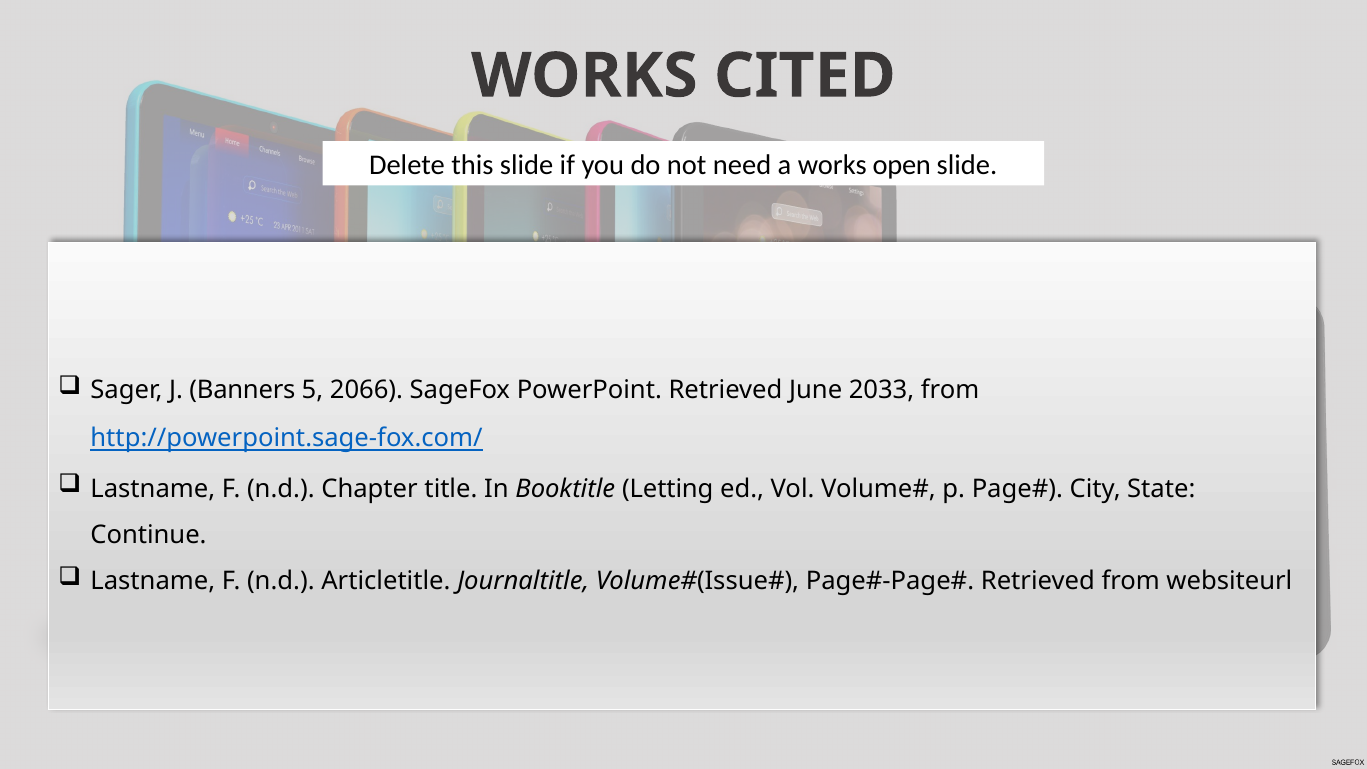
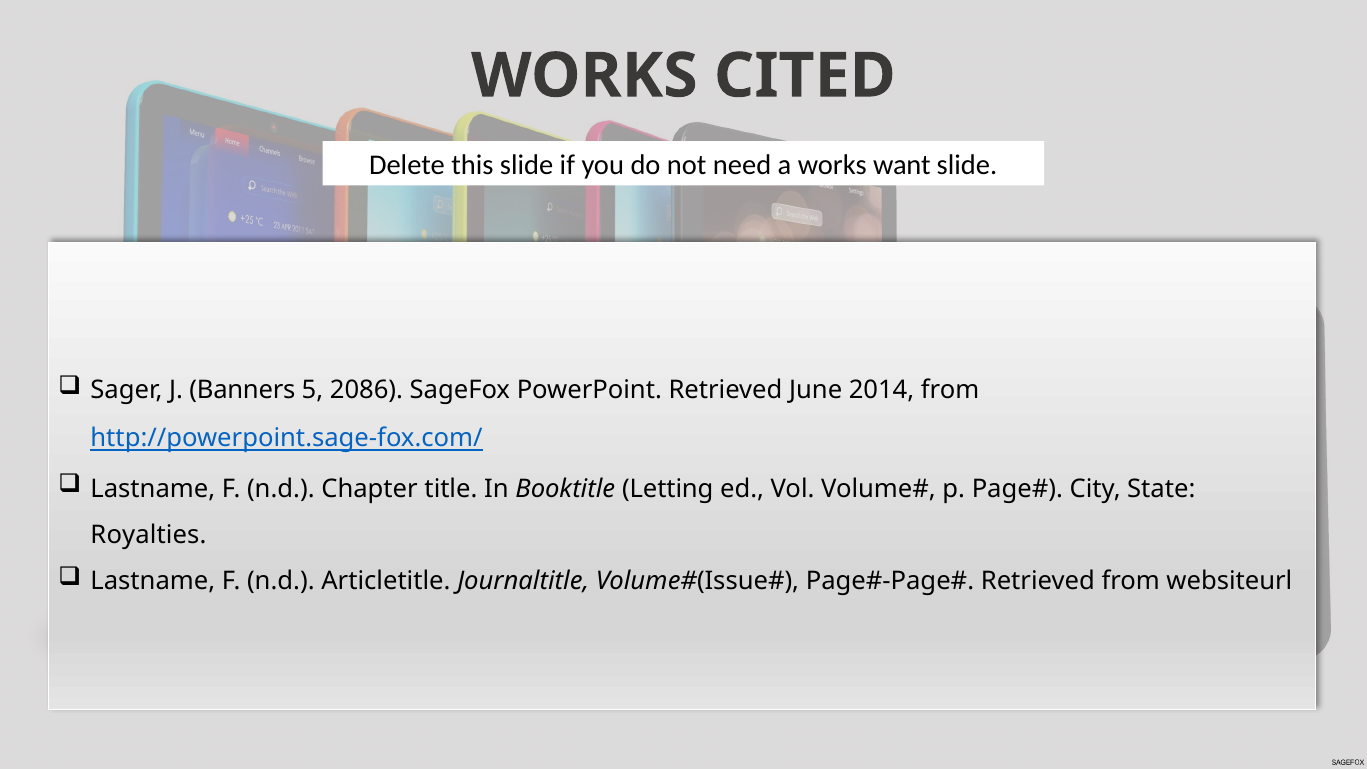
open: open -> want (902, 165)
2066: 2066 -> 2086 (366, 390)
2033: 2033 -> 2014 (882, 390)
Continue: Continue -> Royalties (148, 535)
